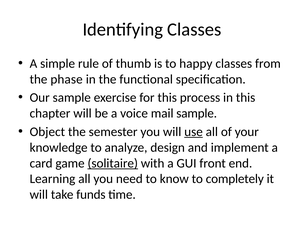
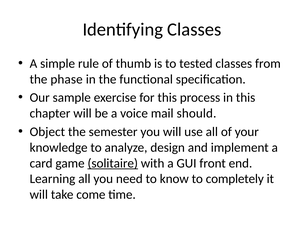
happy: happy -> tested (196, 63)
mail sample: sample -> should (197, 113)
use underline: present -> none (194, 132)
funds: funds -> come (91, 195)
